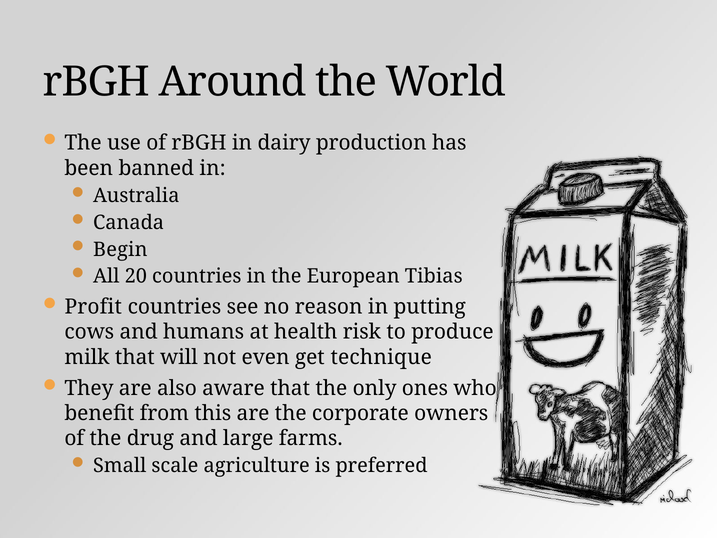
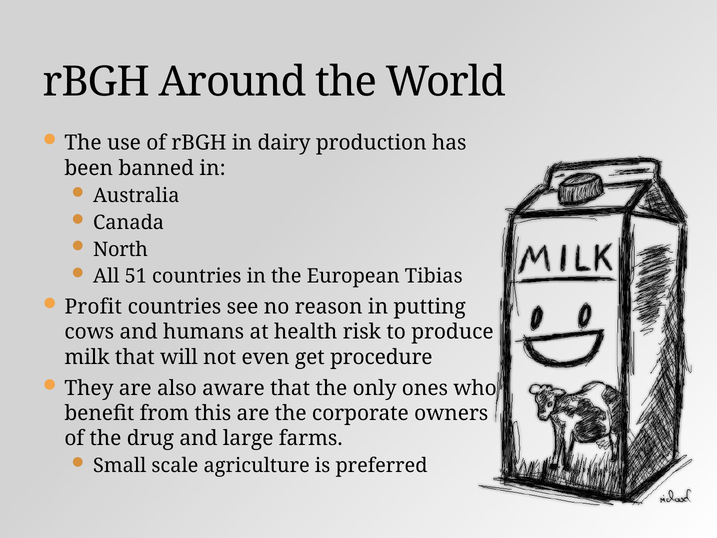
Begin: Begin -> North (121, 249)
20: 20 -> 51 (136, 276)
technique: technique -> procedure (381, 357)
